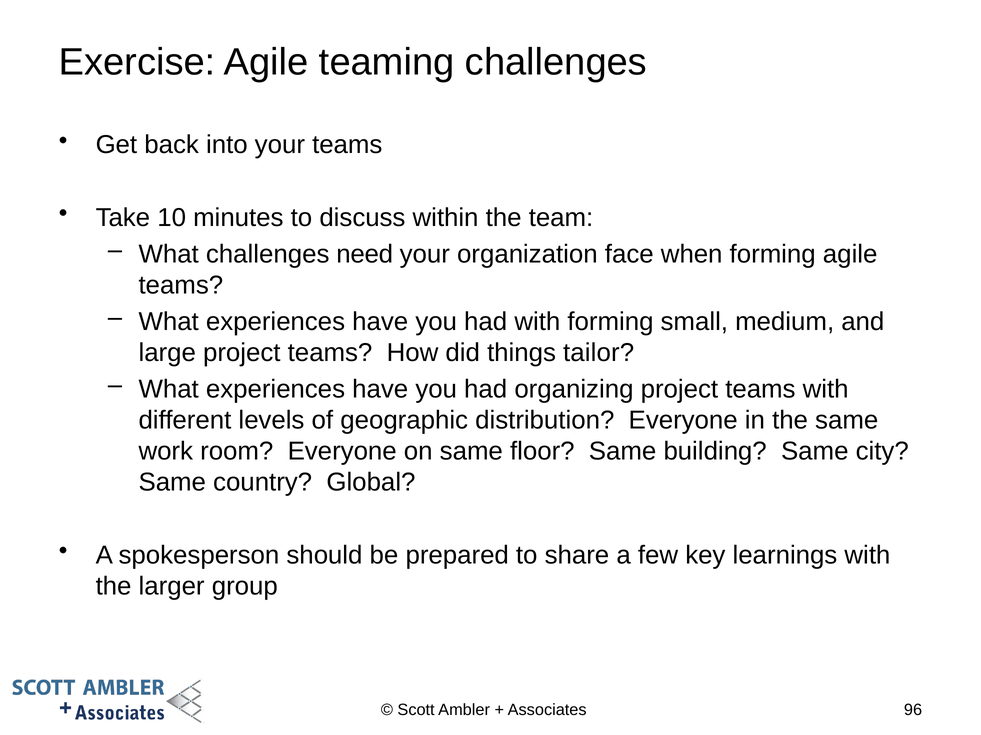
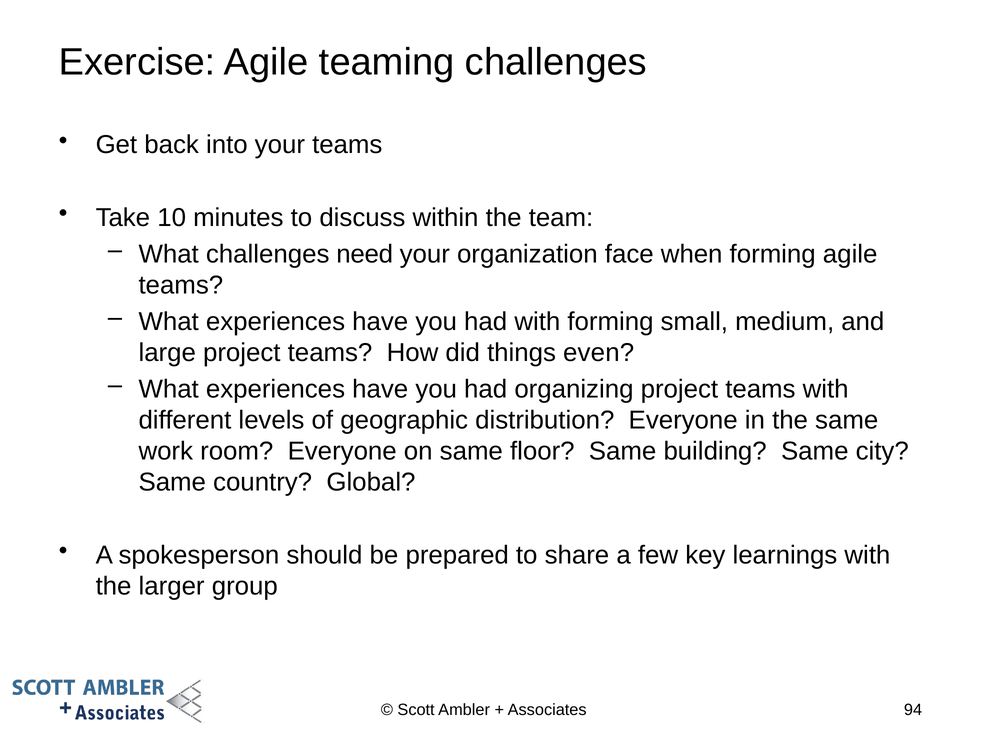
tailor: tailor -> even (599, 353)
96: 96 -> 94 (913, 711)
